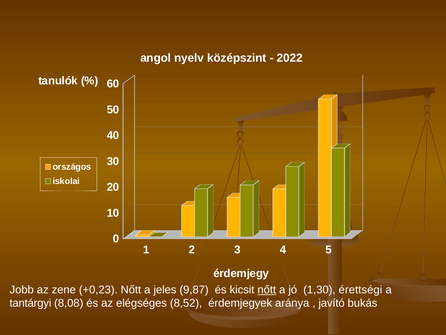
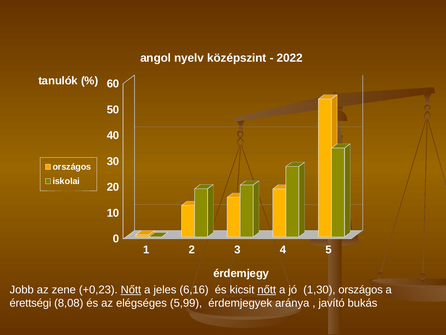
Nőtt underline: none -> present (131, 289)
9,87: 9,87 -> 6,16 (194, 289)
1,30 érettségi: érettségi -> országos (361, 289)
tantárgyi: tantárgyi -> érettségi (30, 303)
8,52: 8,52 -> 5,99 (186, 303)
